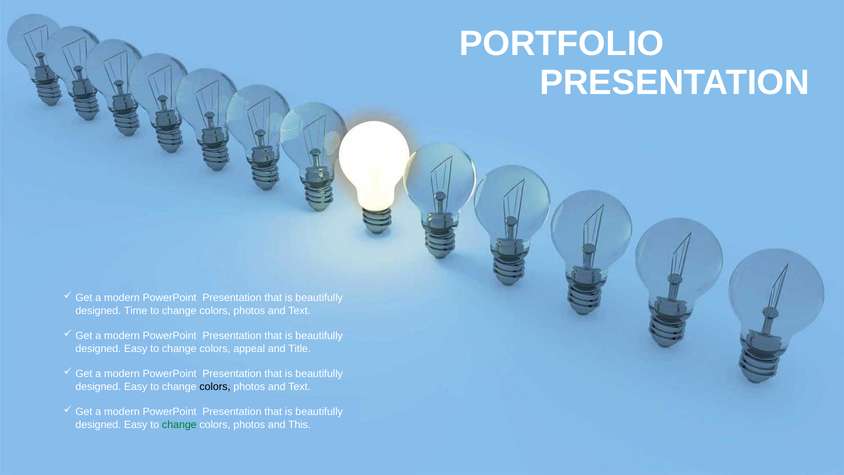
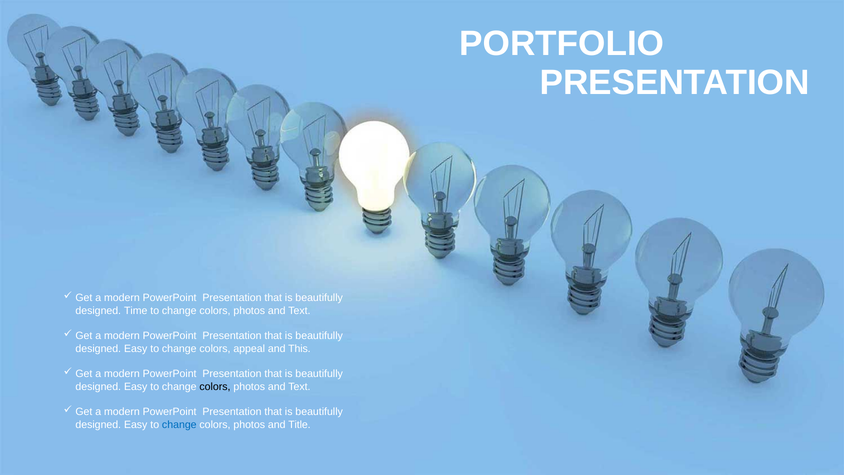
Title: Title -> This (299, 348)
change colour: green -> blue (179, 424)
This: This -> Title (299, 424)
